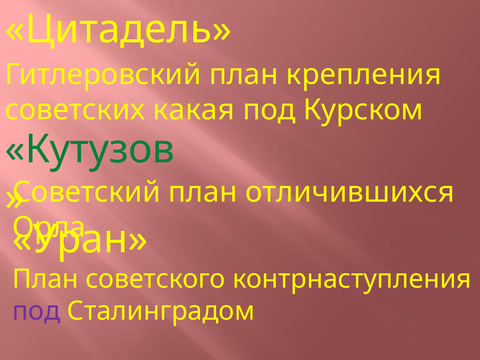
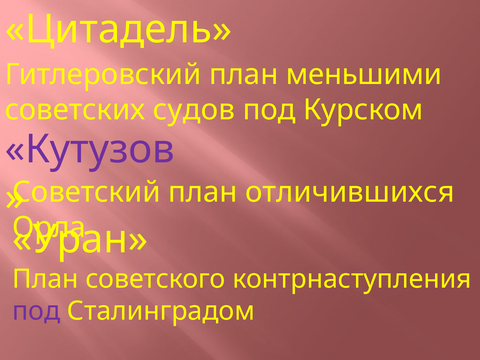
крепления: крепления -> меньшими (364, 74)
какая: какая -> судов (194, 110)
Кутузов colour: green -> purple (90, 149)
